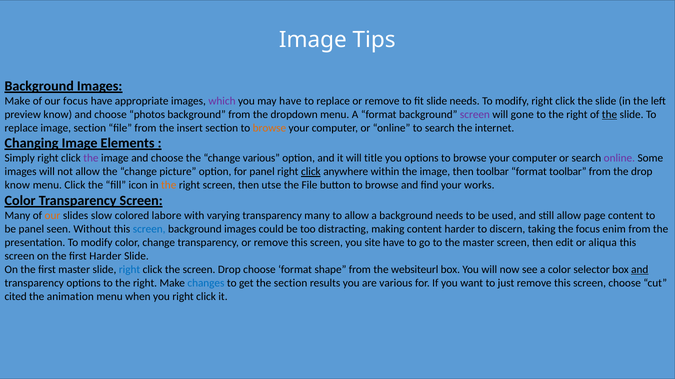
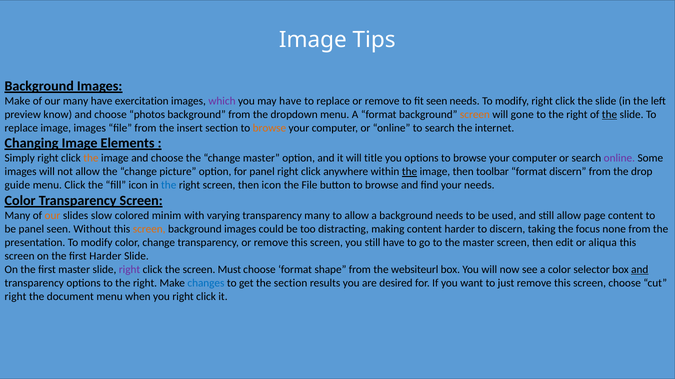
our focus: focus -> many (76, 101)
appropriate: appropriate -> exercitation (142, 101)
fit slide: slide -> seen (437, 101)
screen colour: purple -> orange (475, 115)
image section: section -> images (90, 128)
the colour: purple -> orange (91, 159)
change various: various -> master (261, 159)
click underline: present -> none (311, 172)
the underline: none -> present (410, 172)
format toolbar: toolbar -> discern (568, 172)
know: know -> guide (17, 186)
the colour: orange -> blue (169, 186)
then utse: utse -> icon (271, 186)
your works: works -> needs (479, 186)
labore: labore -> minim (167, 216)
screen colour: blue -> orange (149, 229)
enim: enim -> none (614, 229)
you site: site -> still (373, 243)
right colour: blue -> purple (129, 270)
screen Drop: Drop -> Must (229, 270)
are various: various -> desired (396, 283)
cited: cited -> right (16, 297)
animation: animation -> document (70, 297)
